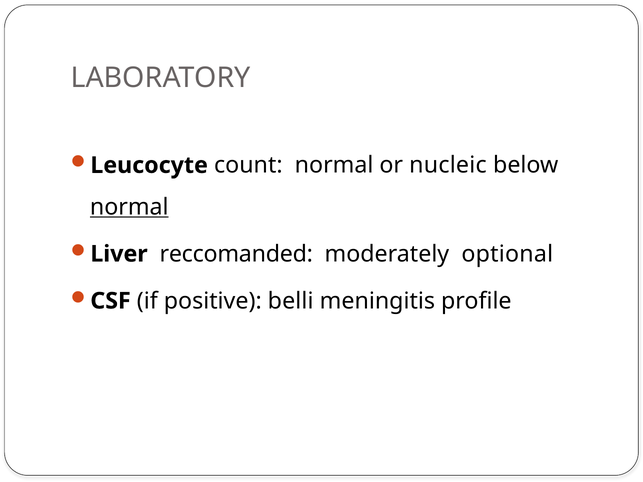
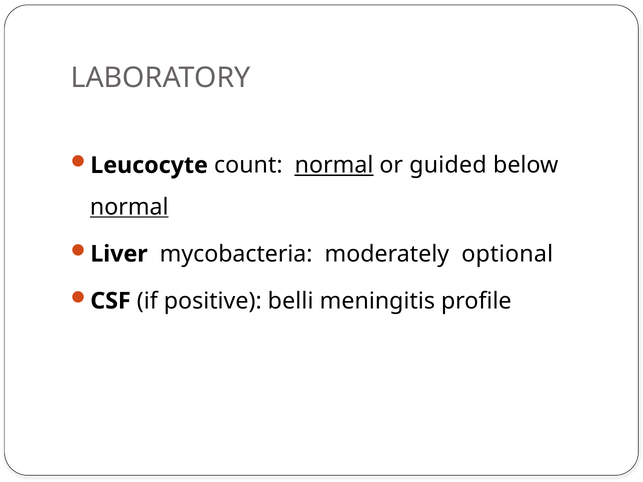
normal underline: none -> present (334, 165)
nucleic: nucleic -> guided (448, 165)
reccomanded: reccomanded -> mycobacteria (236, 254)
